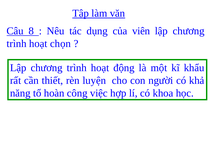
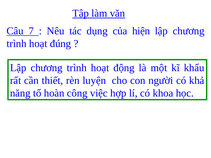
8: 8 -> 7 (31, 31)
viên: viên -> hiện (141, 31)
chọn: chọn -> đúng (60, 44)
